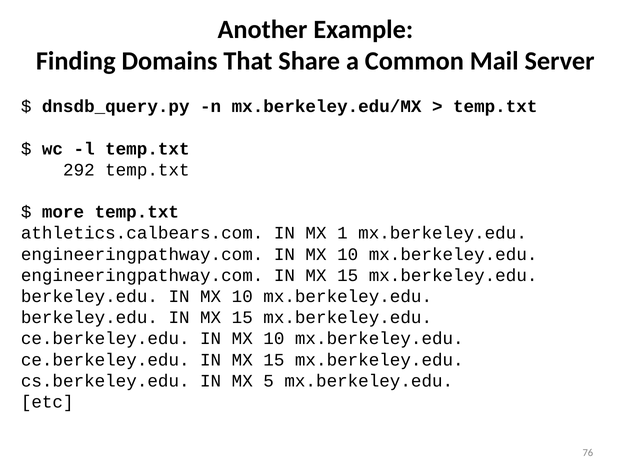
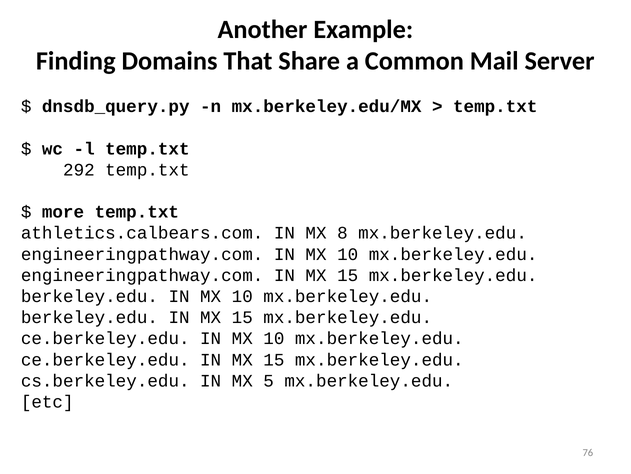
1: 1 -> 8 (342, 233)
